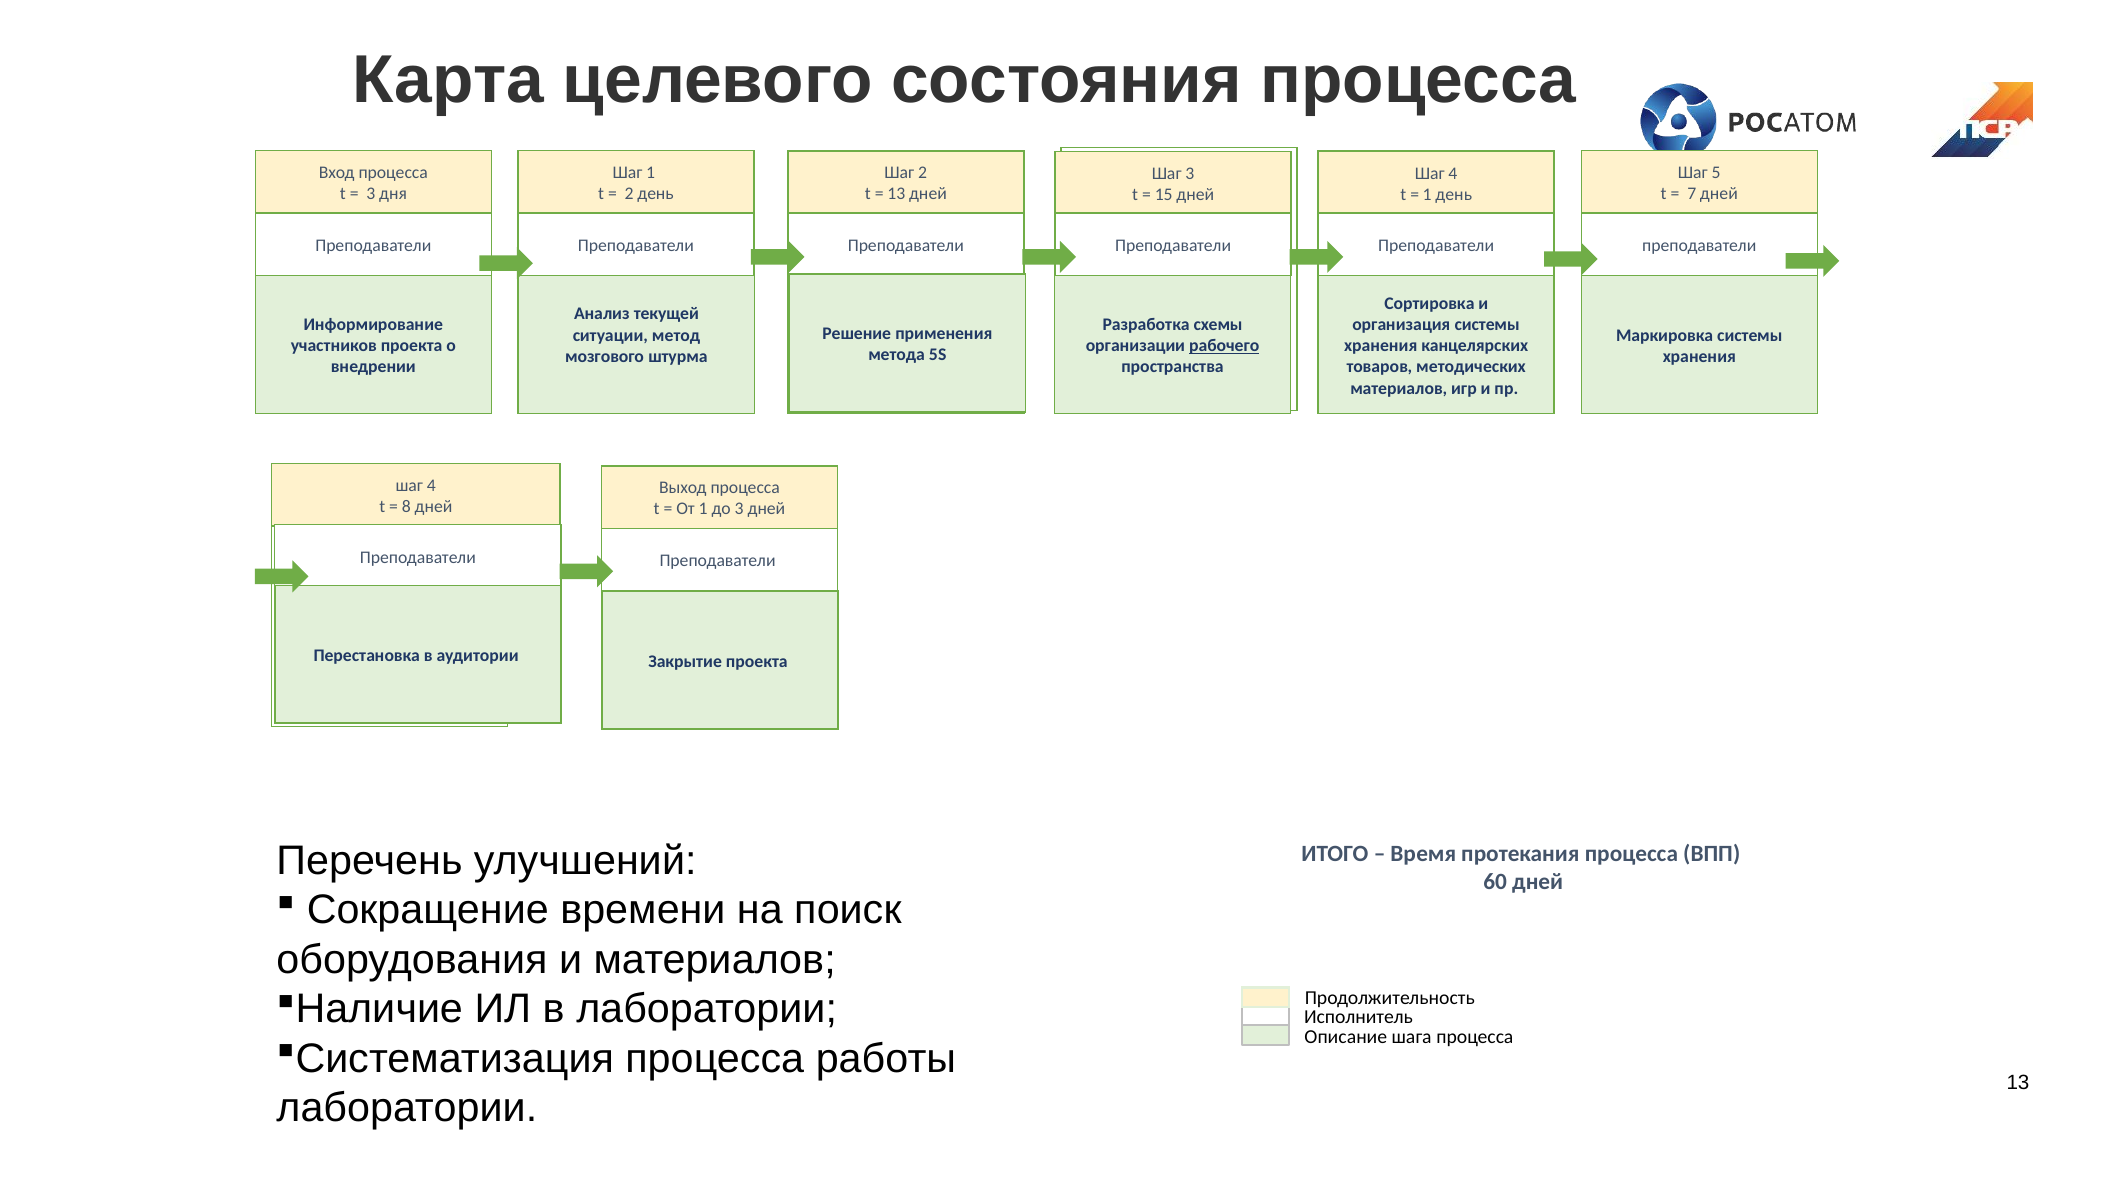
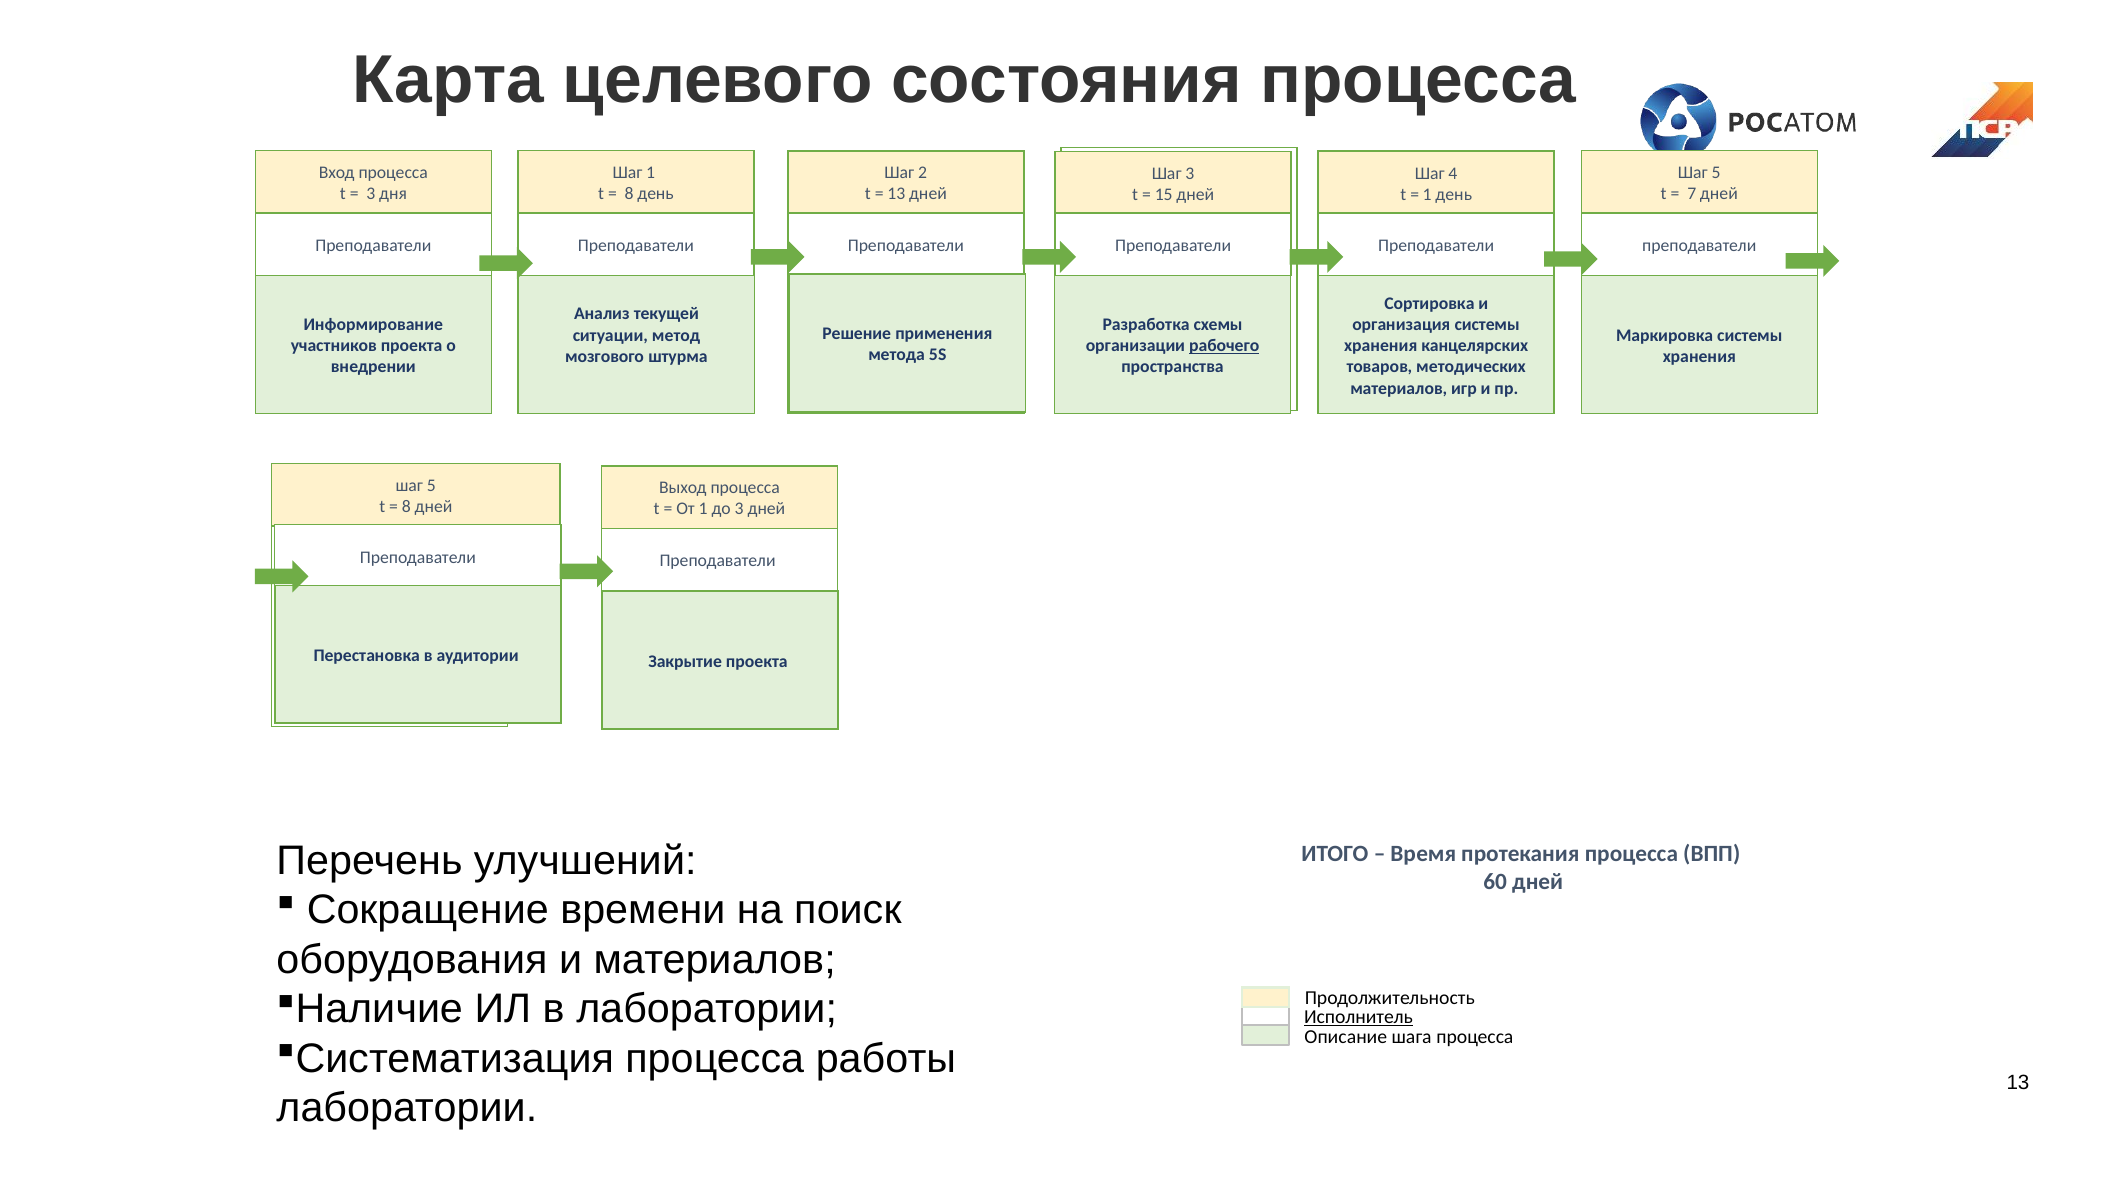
2: 2 -> 8 (629, 194)
4: 4 -> 5 (431, 486)
Исполнитель underline: none -> present (1359, 1017)
